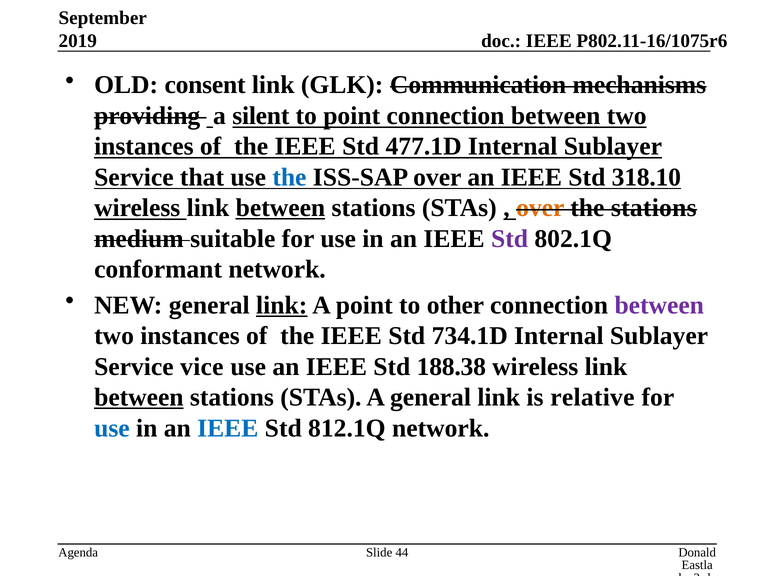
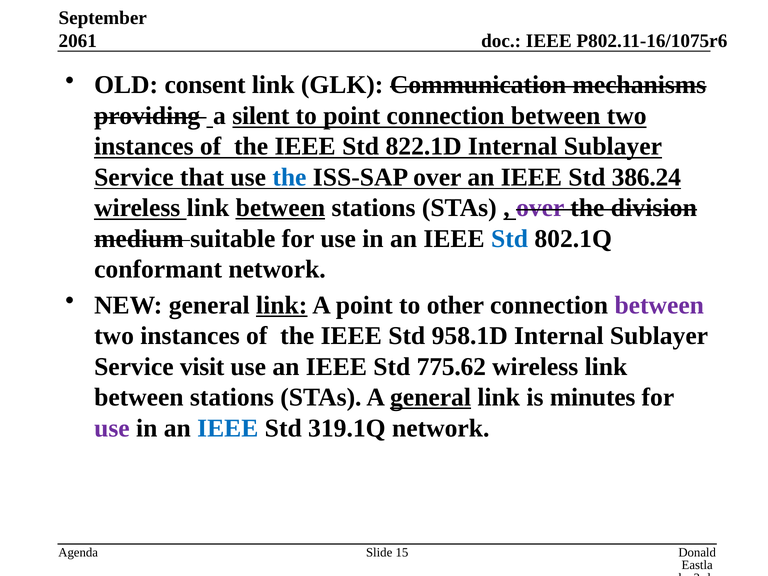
2019: 2019 -> 2061 (78, 41)
477.1D: 477.1D -> 822.1D (424, 146)
318.10: 318.10 -> 386.24 (646, 177)
over colour: orange -> purple (540, 208)
the stations: stations -> division (654, 208)
Std colour: purple -> blue (510, 239)
734.1D: 734.1D -> 958.1D (470, 336)
vice: vice -> visit (202, 367)
188.38: 188.38 -> 775.62 (451, 367)
between underline: present -> none (139, 397)
general underline: none -> present (431, 397)
relative: relative -> minutes (593, 397)
use colour: blue -> purple (112, 428)
812.1Q: 812.1Q -> 319.1Q (347, 428)
44: 44 -> 15 (402, 552)
